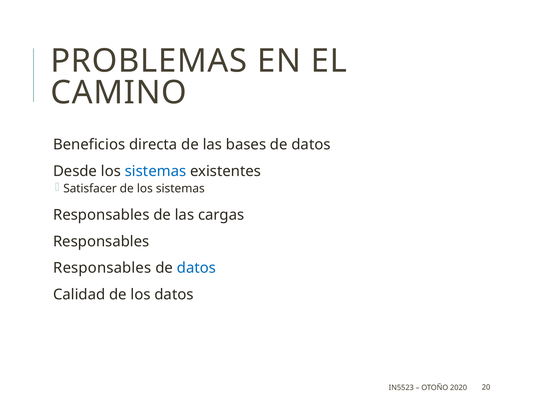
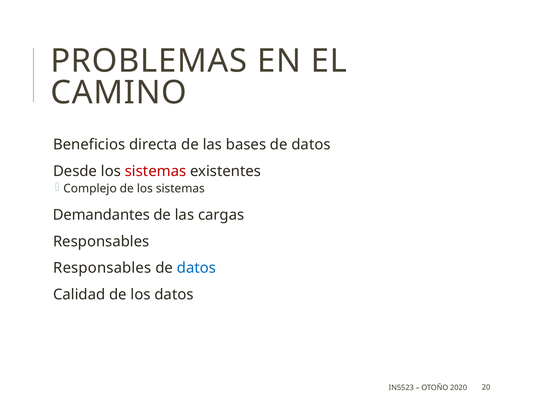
sistemas colour: blue -> red (155, 171)
Satisfacer: Satisfacer -> Complejo (90, 189)
Responsables: Responsables -> Demandantes (101, 215)
